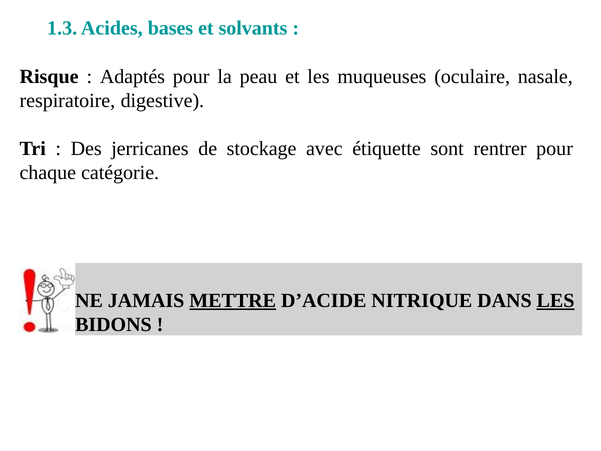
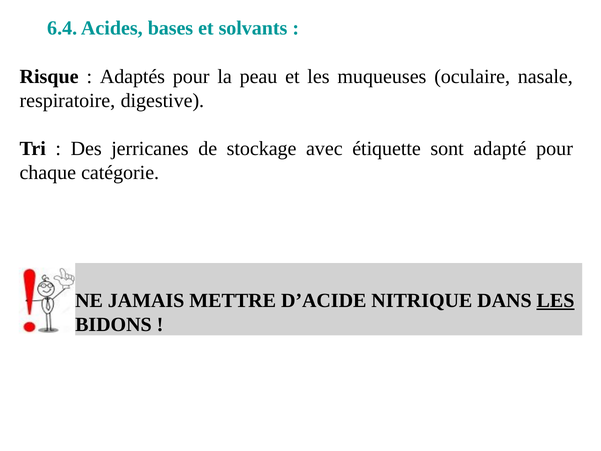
1.3: 1.3 -> 6.4 (62, 28)
rentrer: rentrer -> adapté (500, 149)
METTRE underline: present -> none (233, 301)
